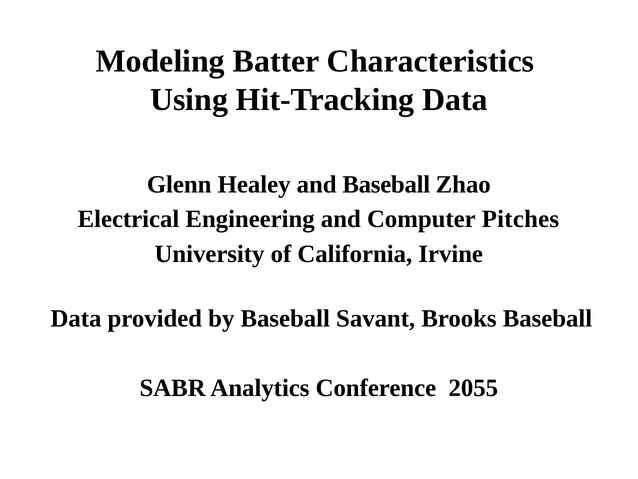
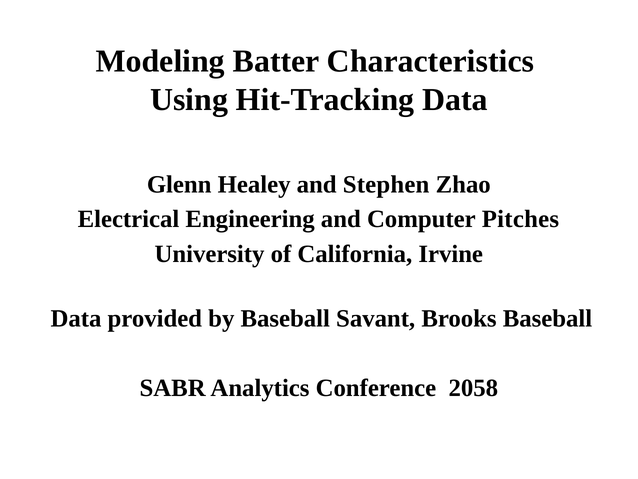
and Baseball: Baseball -> Stephen (386, 184)
2055: 2055 -> 2058 (473, 387)
